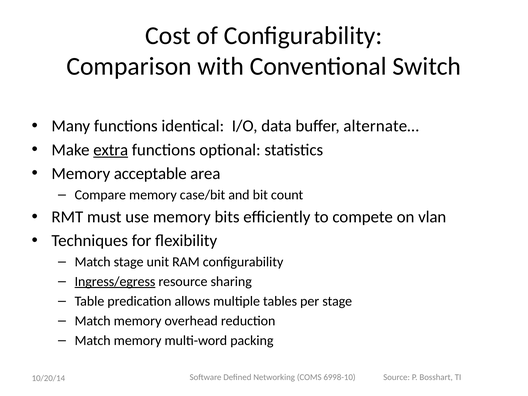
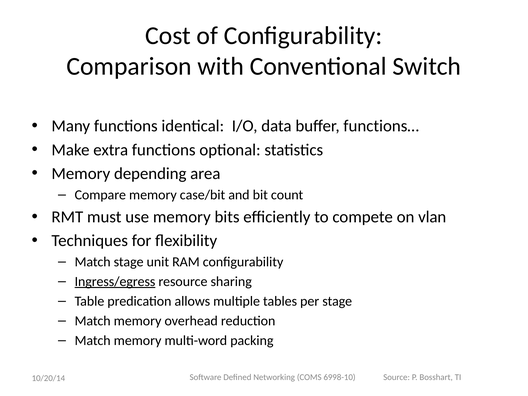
alternate…: alternate… -> functions… (381, 126)
extra underline: present -> none (111, 150)
acceptable: acceptable -> depending (150, 174)
